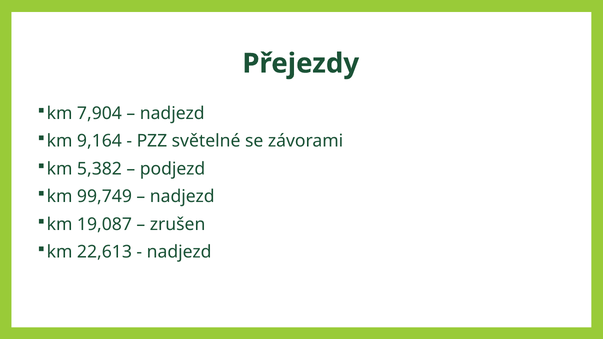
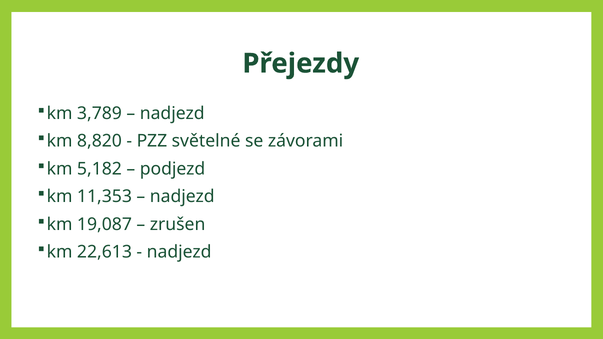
7,904: 7,904 -> 3,789 (99, 113)
9,164: 9,164 -> 8,820 (99, 141)
5,382: 5,382 -> 5,182 (99, 169)
99,749: 99,749 -> 11,353 (104, 197)
